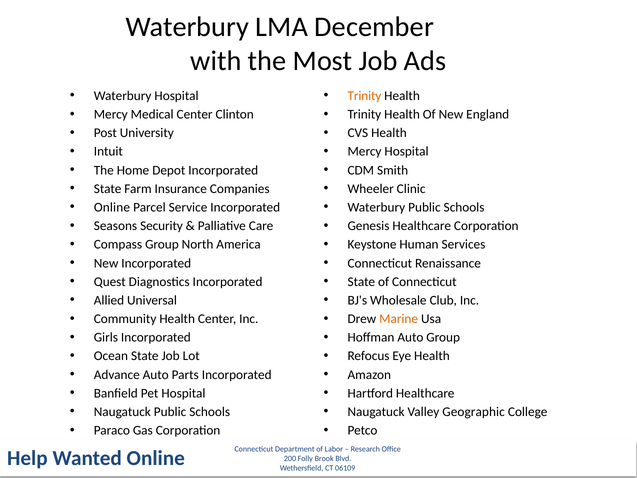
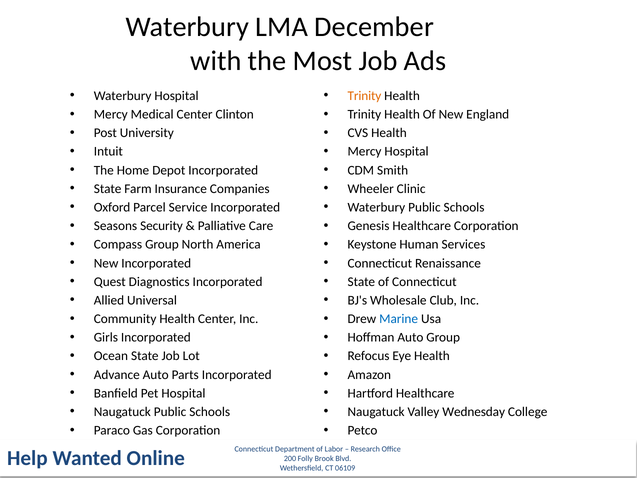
Online: Online -> Oxford (112, 207)
Marine colour: orange -> blue (399, 319)
Geographic: Geographic -> Wednesday (474, 412)
